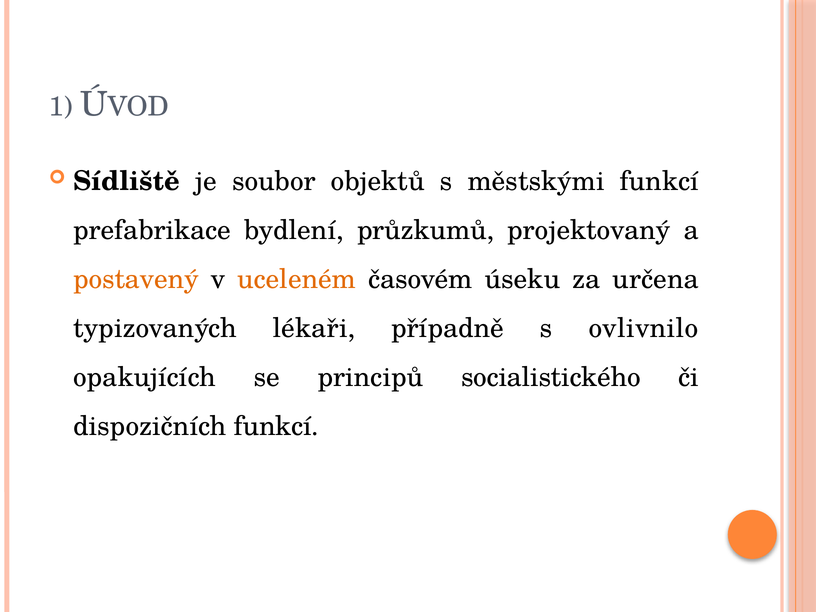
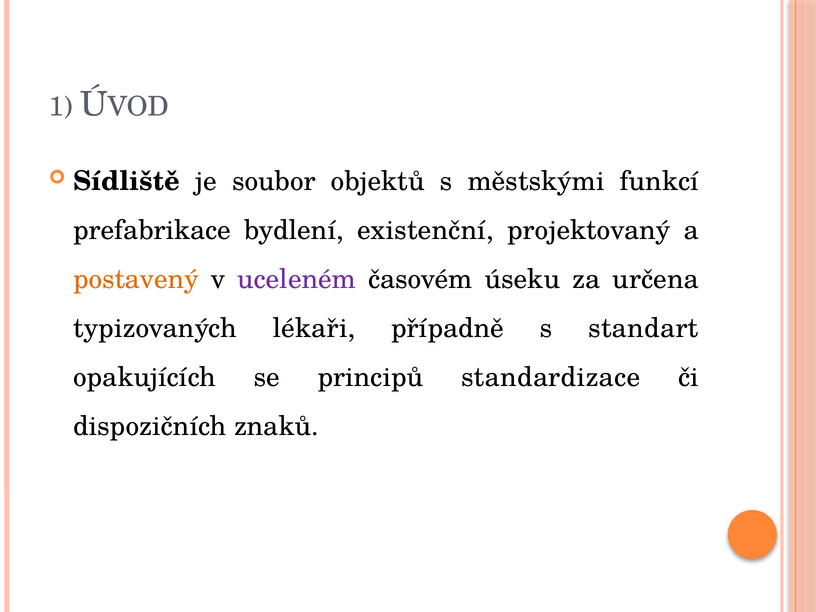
průzkumů: průzkumů -> existenční (425, 230)
uceleném colour: orange -> purple (297, 279)
ovlivnilo: ovlivnilo -> standart (643, 328)
socialistického: socialistického -> standardizace (551, 377)
dispozičních funkcí: funkcí -> znaků (276, 426)
